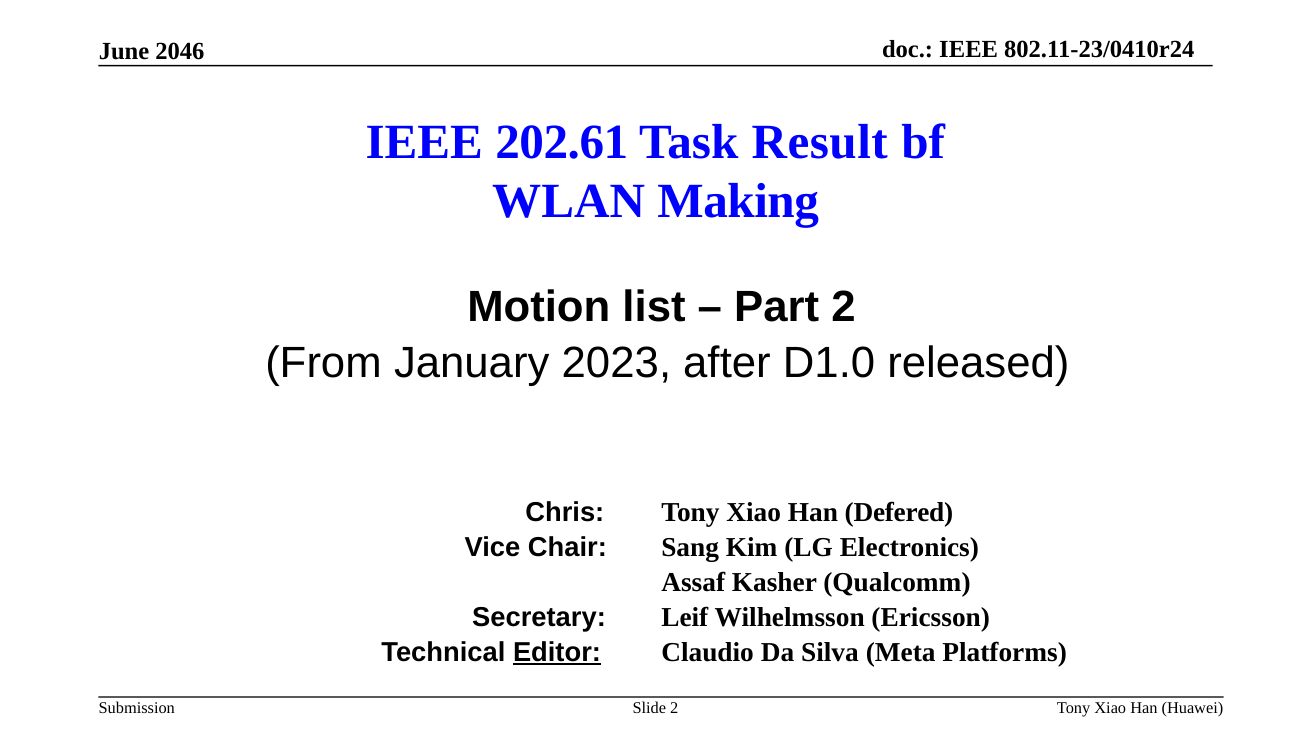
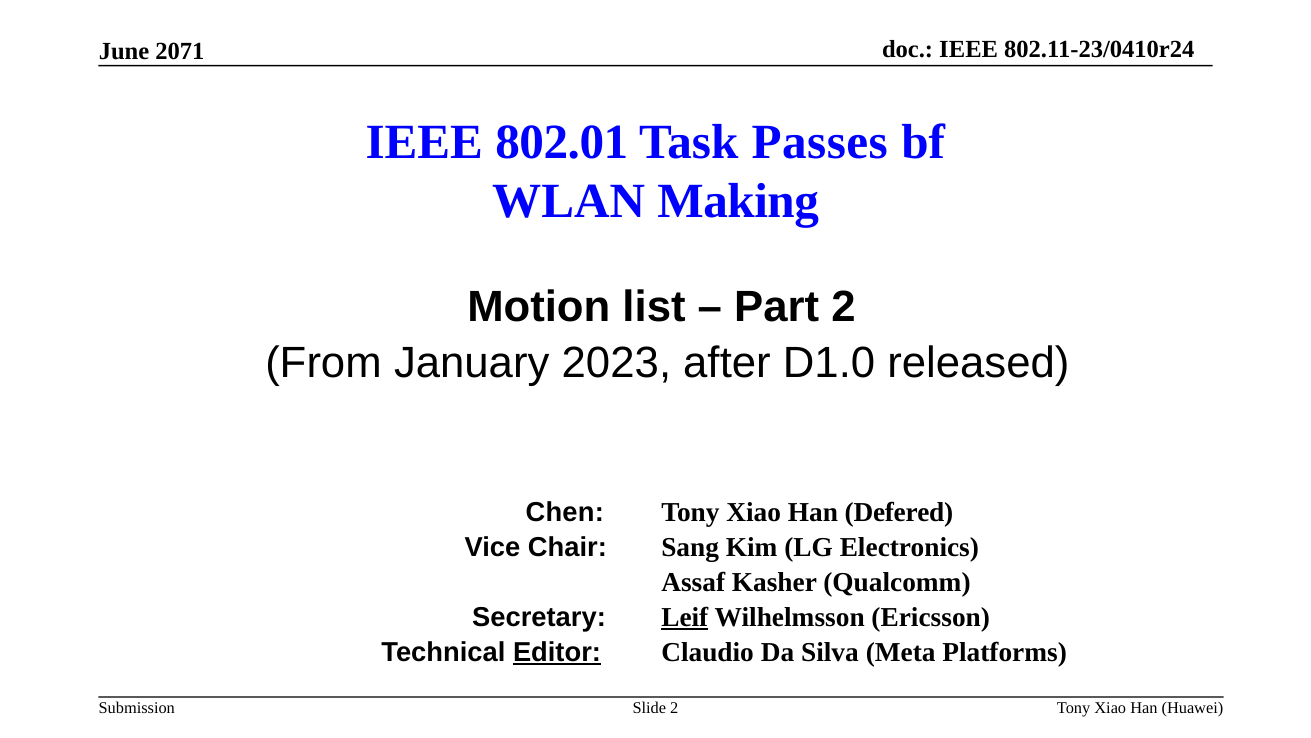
2046: 2046 -> 2071 (180, 51)
202.61: 202.61 -> 802.01 (562, 142)
Result: Result -> Passes (820, 142)
Chris: Chris -> Chen (565, 512)
Leif underline: none -> present (685, 617)
